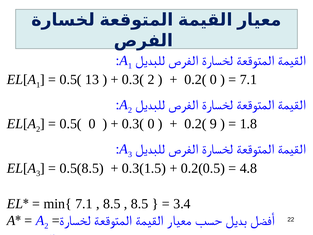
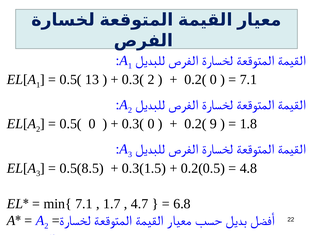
8.5: 8.5 -> 1.7 (112, 204)
8.5: 8.5 -> 4.7 (140, 204)
3.4: 3.4 -> 6.8 (182, 204)
